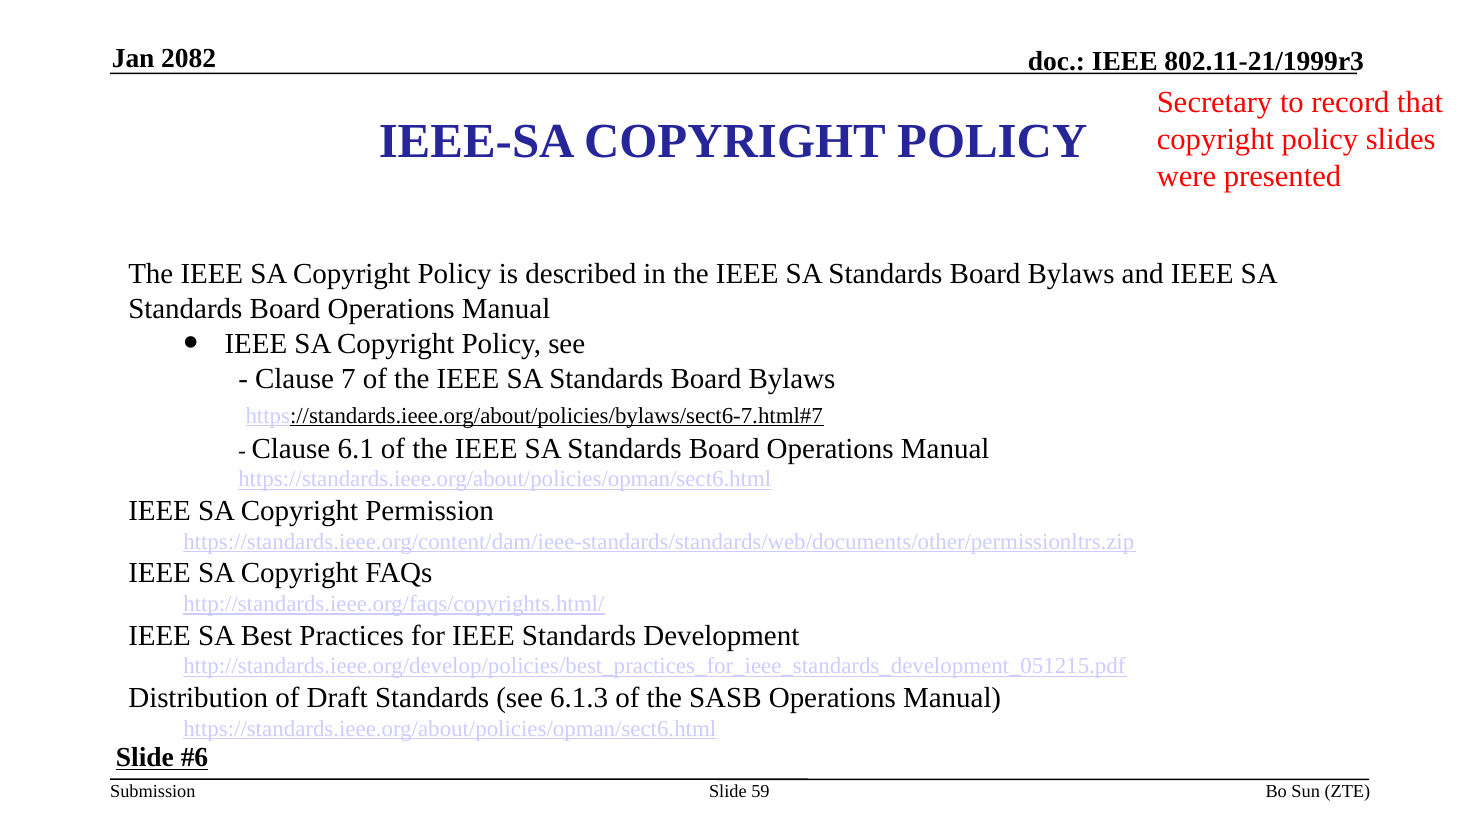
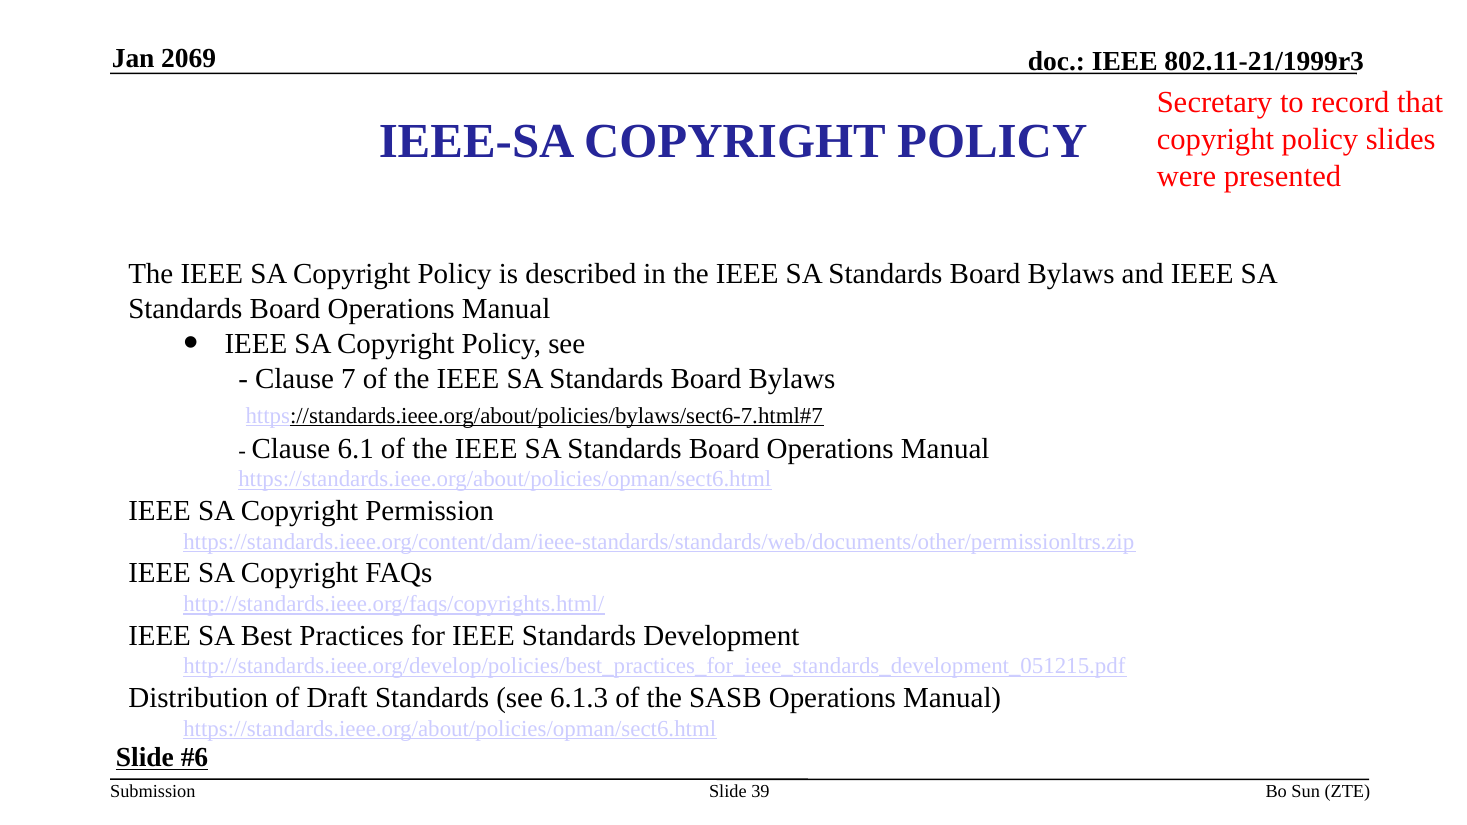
2082: 2082 -> 2069 (189, 58)
59: 59 -> 39 (760, 791)
